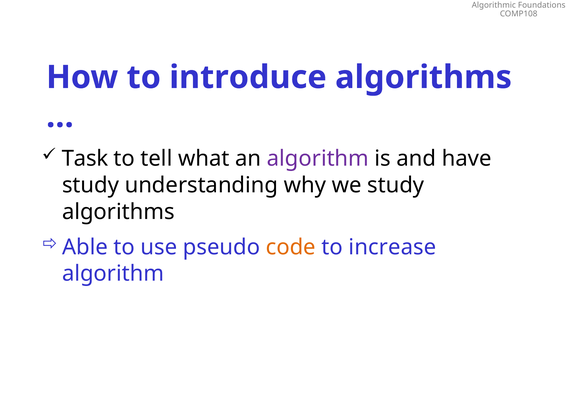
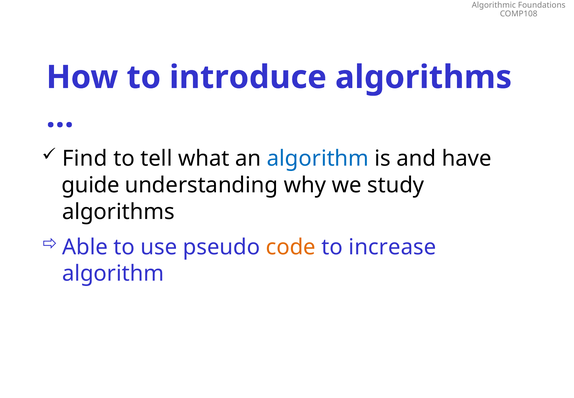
Task: Task -> Find (85, 158)
algorithm colour: purple -> blue (318, 158)
study: study -> guide (91, 185)
